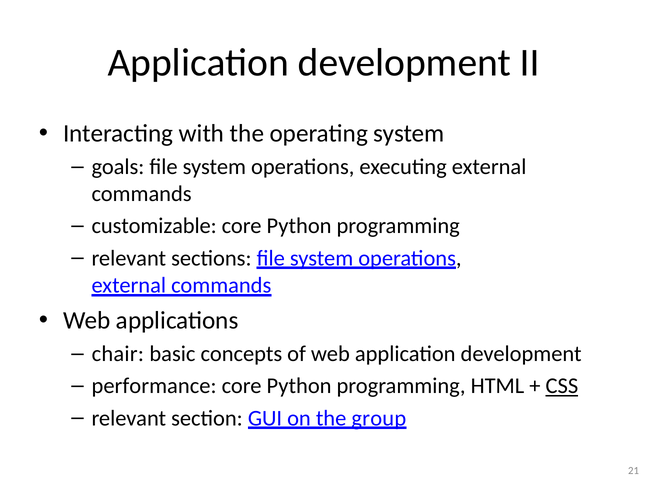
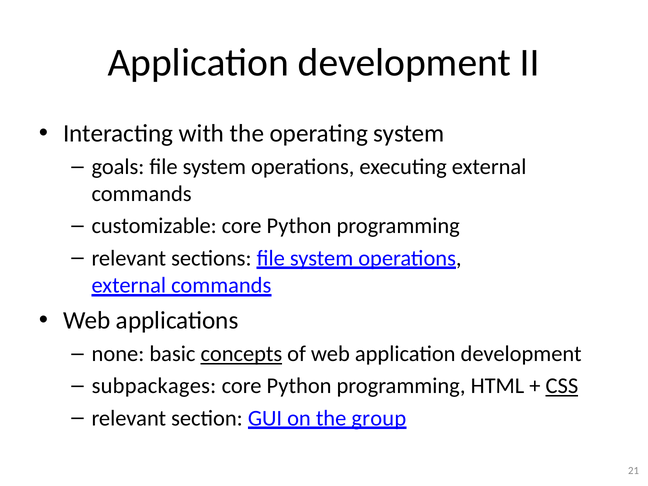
chair: chair -> none (118, 354)
concepts underline: none -> present (241, 354)
performance: performance -> subpackages (154, 386)
